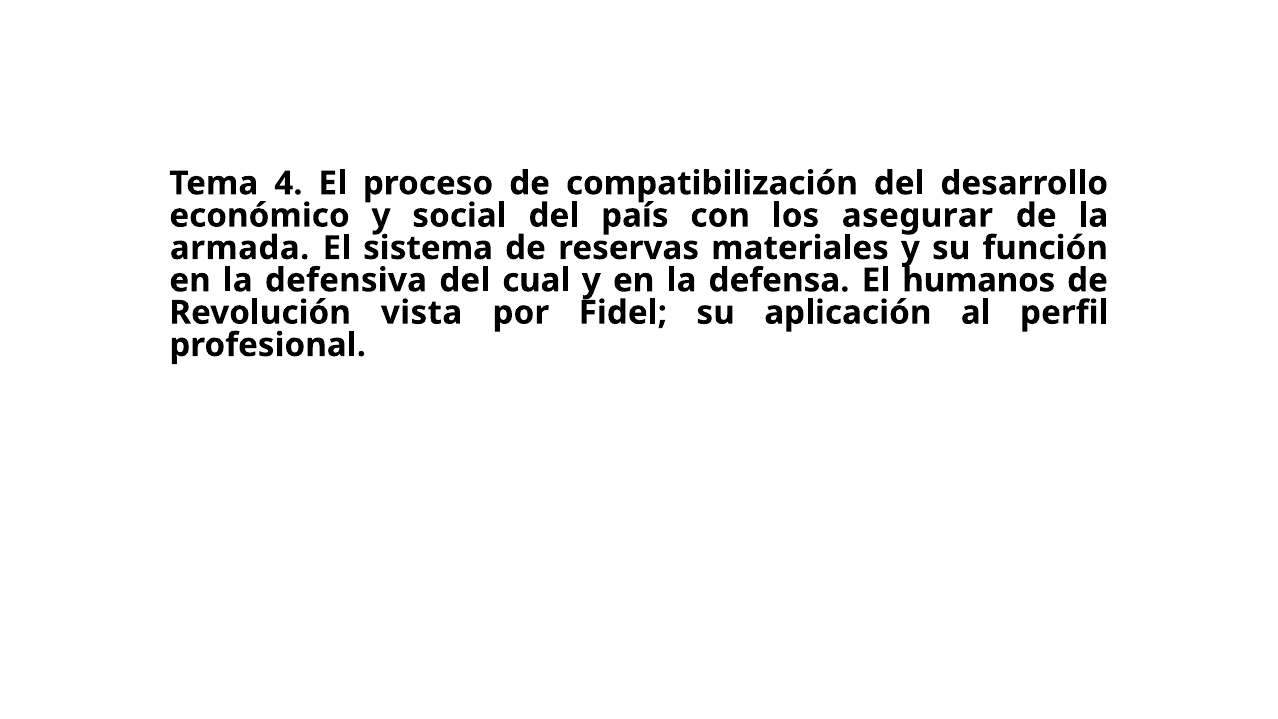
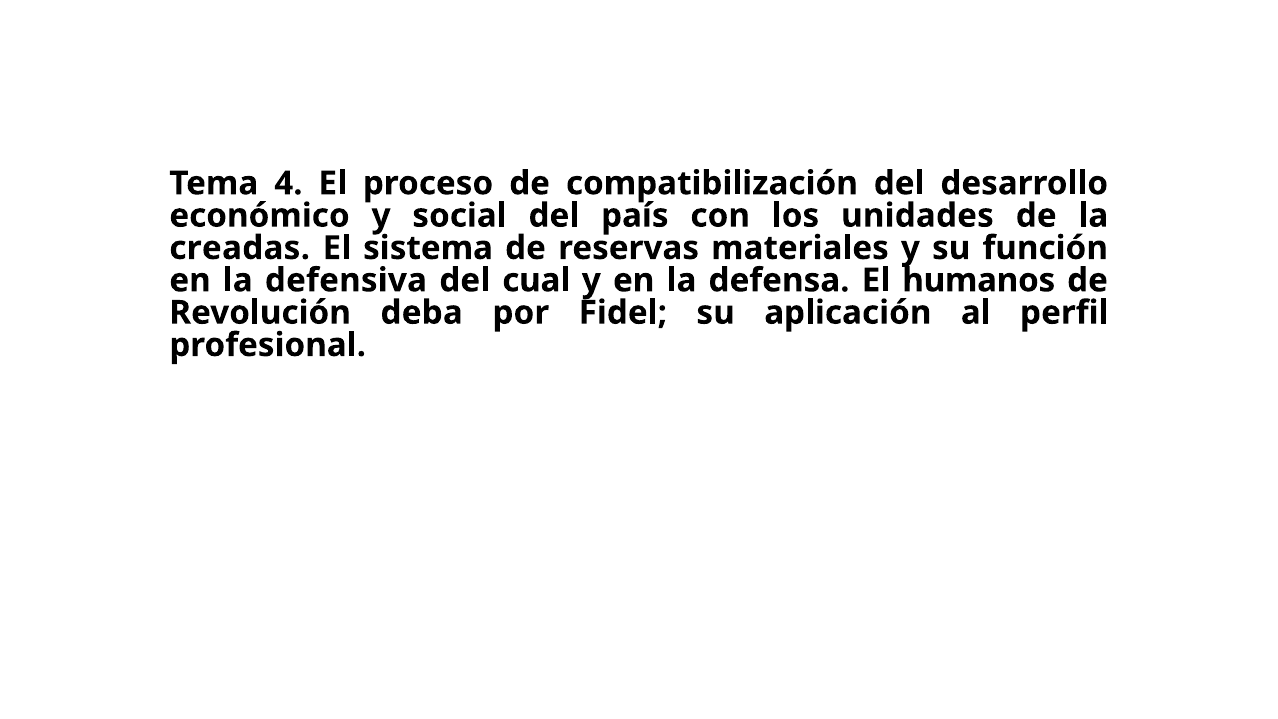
asegurar: asegurar -> unidades (917, 216)
armada: armada -> creadas (240, 248)
vista: vista -> deba (422, 313)
